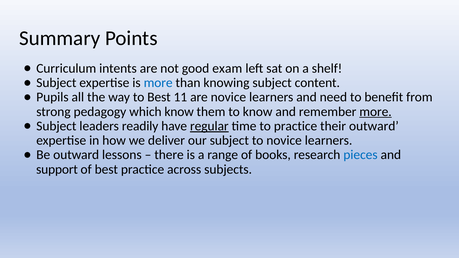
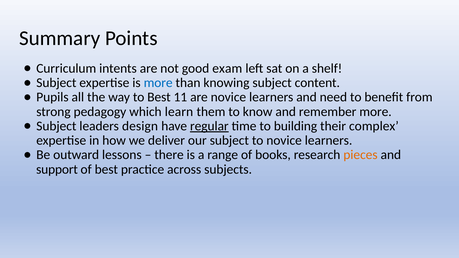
which know: know -> learn (179, 112)
more underline: present -> none (376, 112)
readily: readily -> design (140, 126)
to practice: practice -> building (296, 126)
their outward: outward -> complex (374, 126)
pieces colour: blue -> orange (360, 155)
